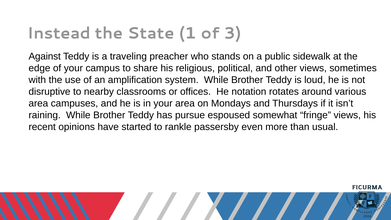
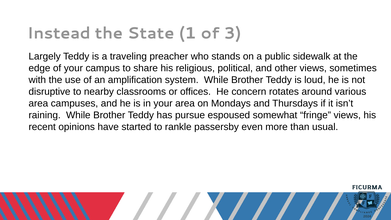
Against: Against -> Largely (45, 56)
notation: notation -> concern (249, 92)
